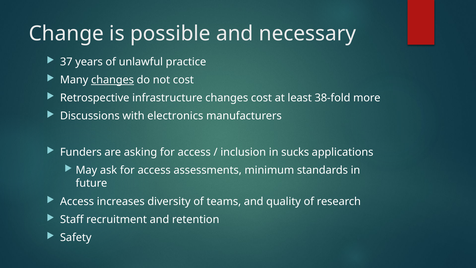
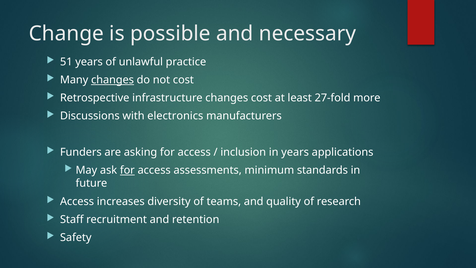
37: 37 -> 51 (66, 62)
38-fold: 38-fold -> 27-fold (333, 98)
in sucks: sucks -> years (295, 152)
for underline: none -> present (127, 170)
